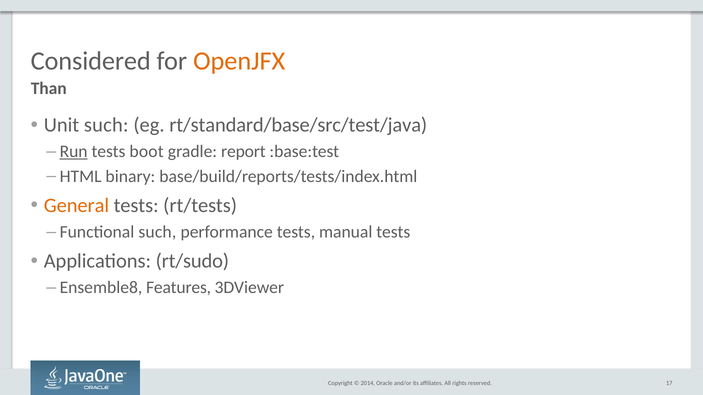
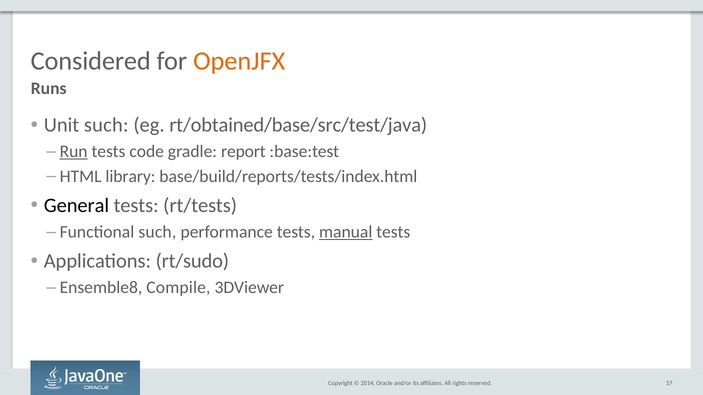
Than: Than -> Runs (49, 89)
rt/standard/base/src/test/java: rt/standard/base/src/test/java -> rt/obtained/base/src/test/java (298, 125)
boot: boot -> code (147, 152)
binary: binary -> library (130, 176)
General colour: orange -> black (76, 206)
manual underline: none -> present (346, 232)
Features: Features -> Compile (178, 288)
